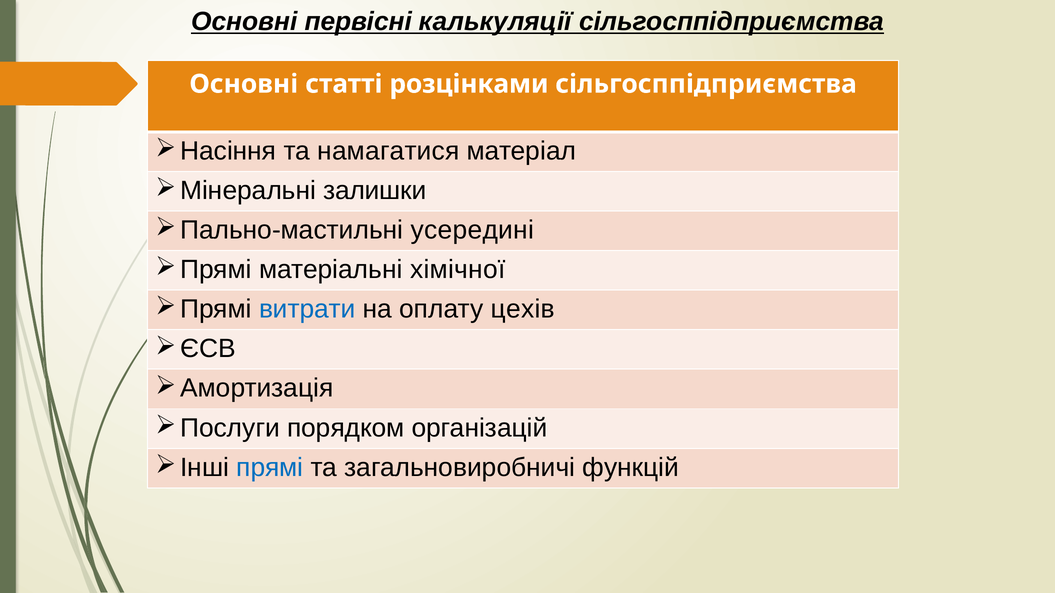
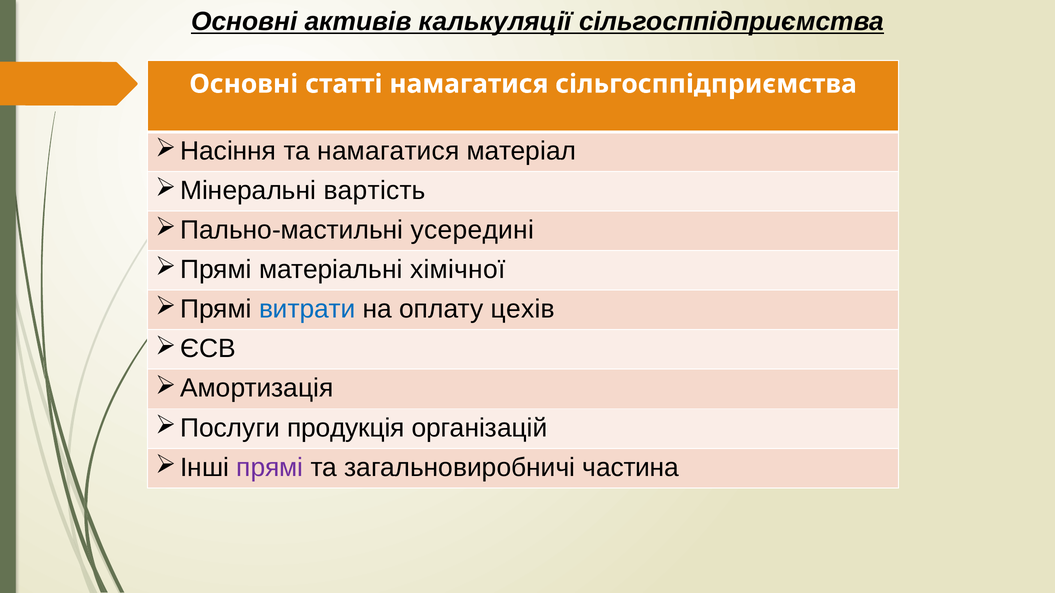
первісні: первісні -> активів (358, 22)
статті розцінками: розцінками -> намагатися (469, 84)
залишки: залишки -> вартість (375, 191)
порядком: порядком -> продукція (346, 428)
прямі colour: blue -> purple (270, 468)
функцій: функцій -> частина (631, 468)
